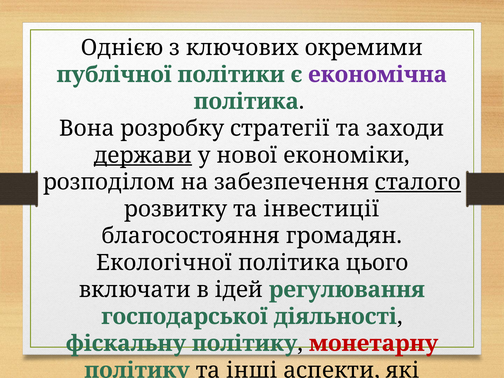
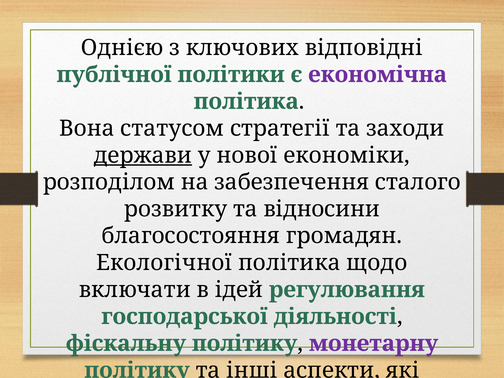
окремими: окремими -> відповідні (364, 48)
розробку: розробку -> статусом (172, 128)
сталого underline: present -> none (418, 182)
інвестиції: інвестиції -> відносини (322, 209)
цього: цього -> щодо (377, 263)
монетарну colour: red -> purple (374, 343)
